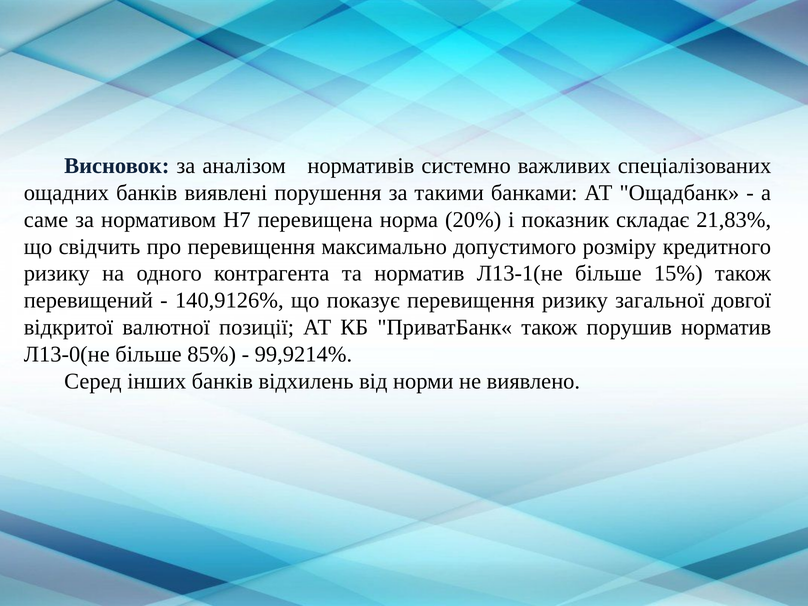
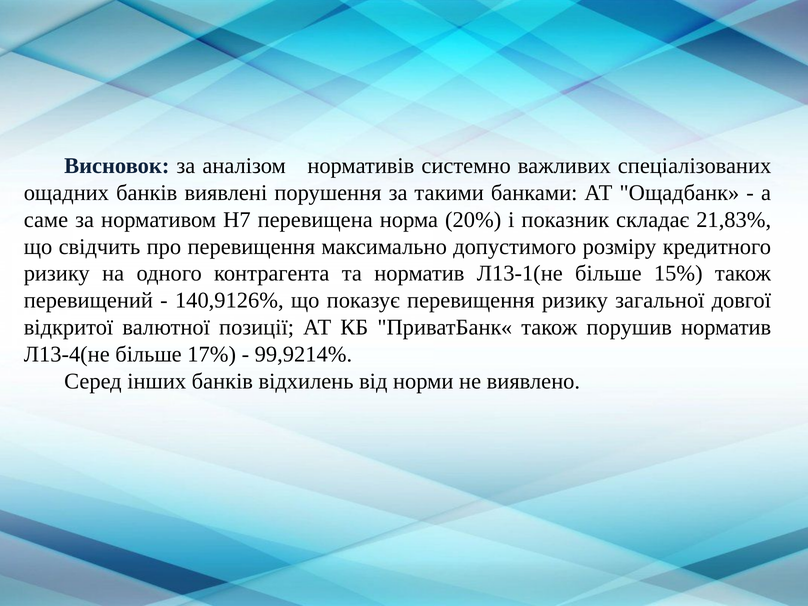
Л13-0(не: Л13-0(не -> Л13-4(не (67, 354)
85%: 85% -> 17% (212, 354)
